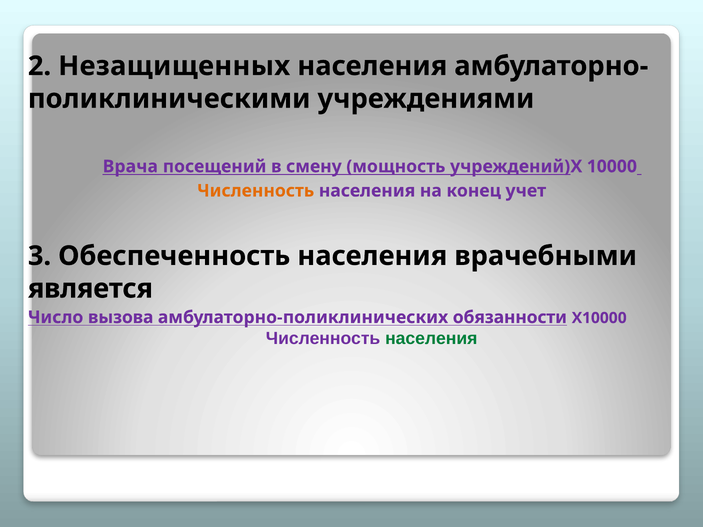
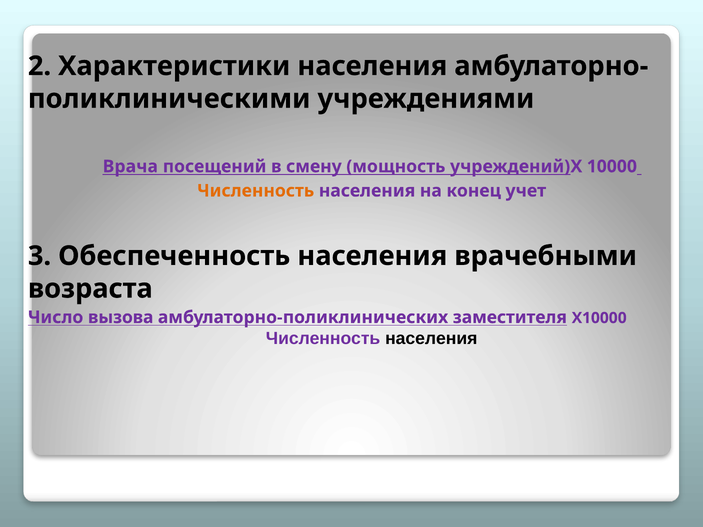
Незащищенных: Незащищенных -> Характеристики (174, 66)
является: является -> возраста (90, 289)
обязанности: обязанности -> заместителя (510, 317)
населения colour: green -> black (431, 339)
